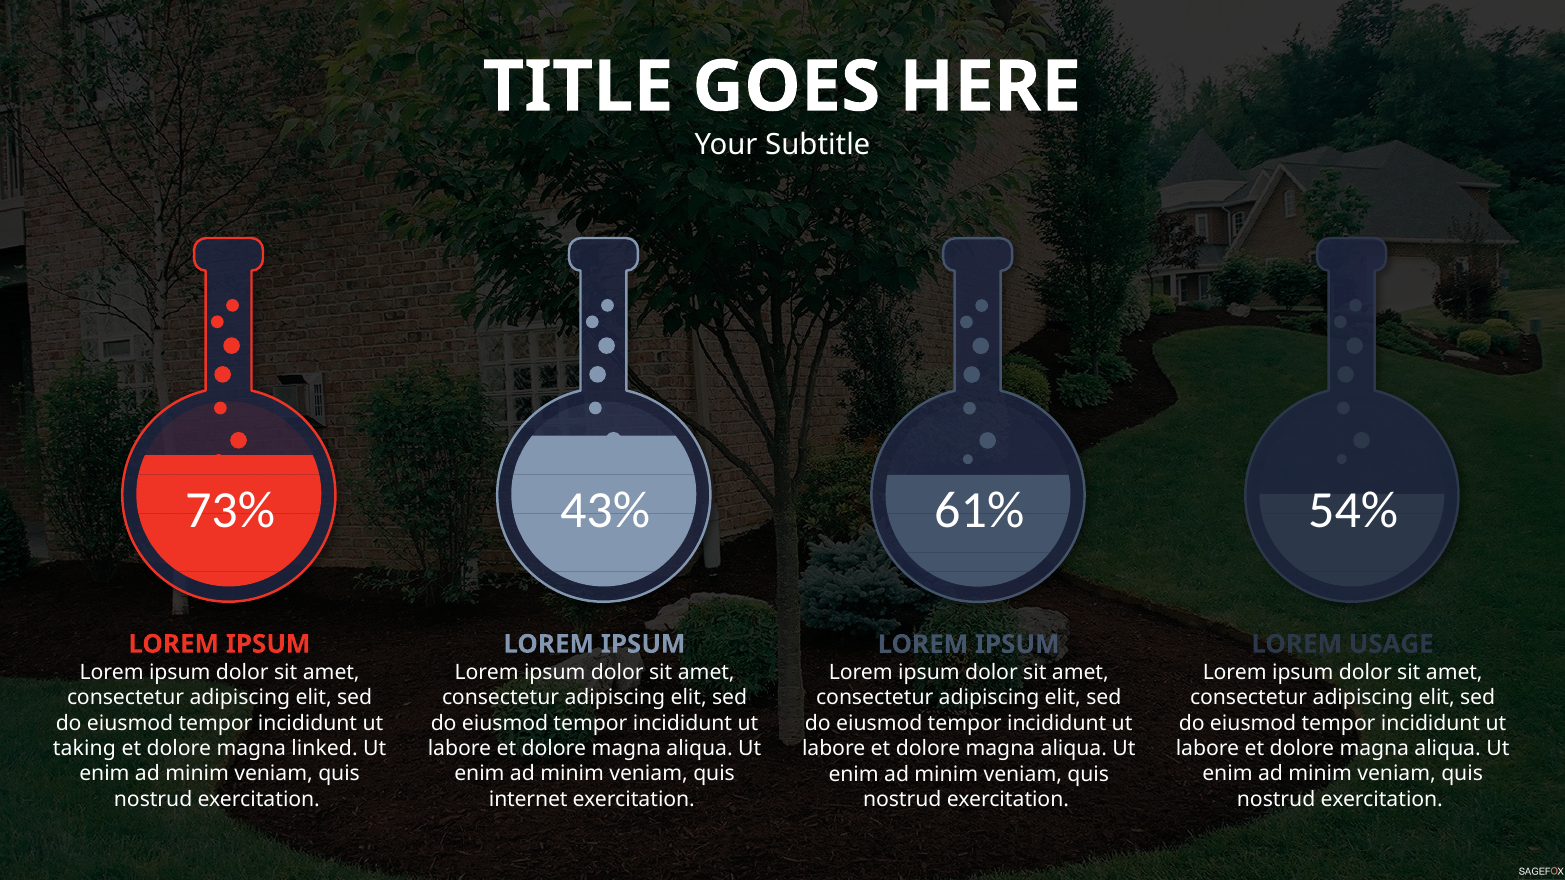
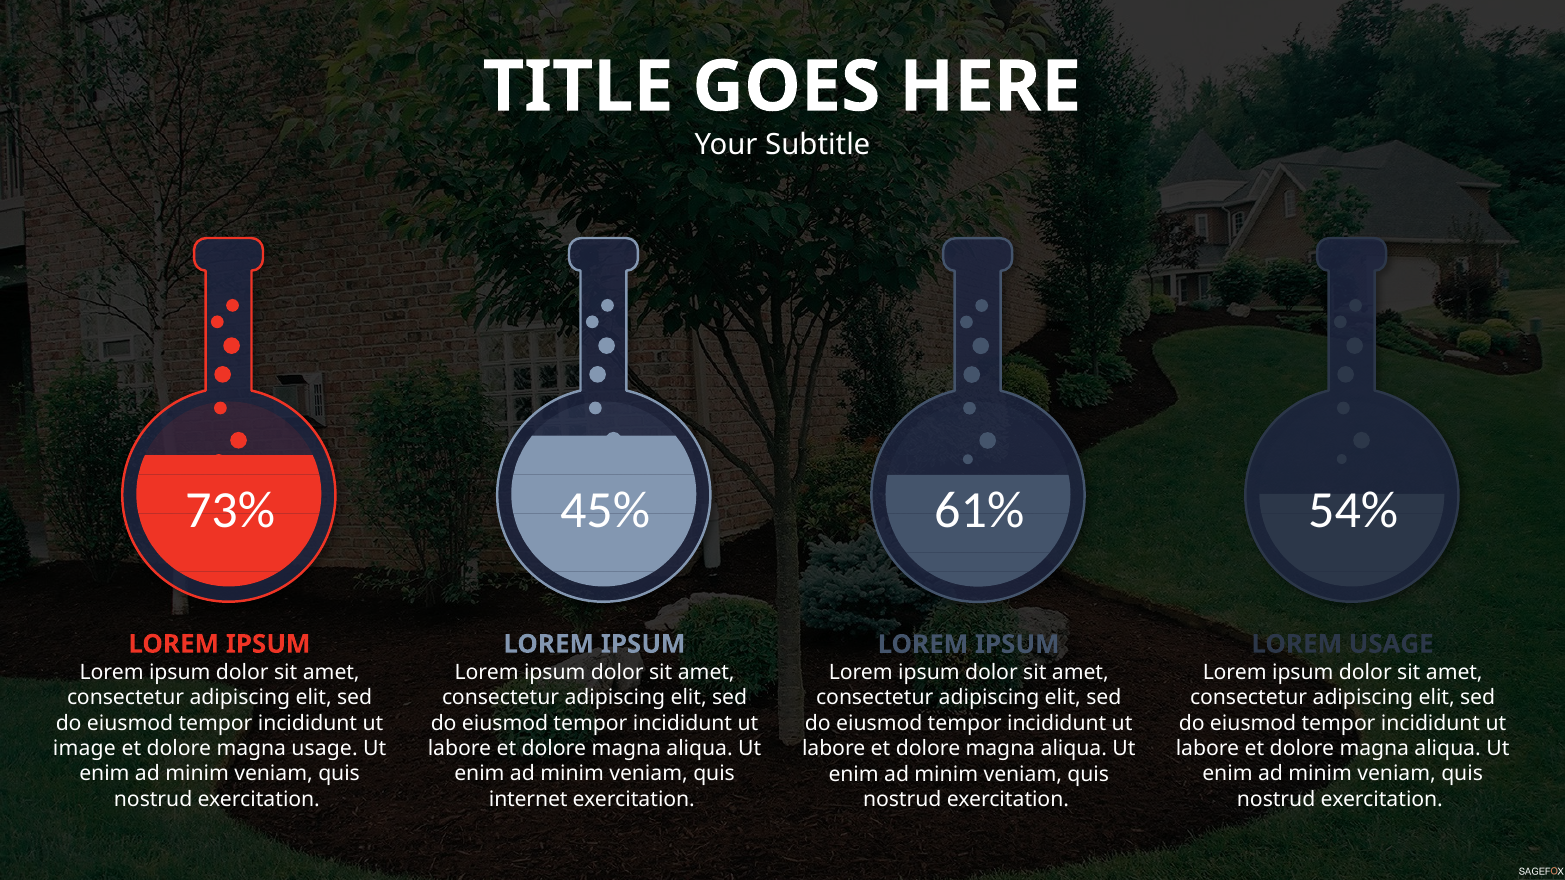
43%: 43% -> 45% (605, 510)
taking: taking -> image (84, 749)
magna linked: linked -> usage (325, 749)
